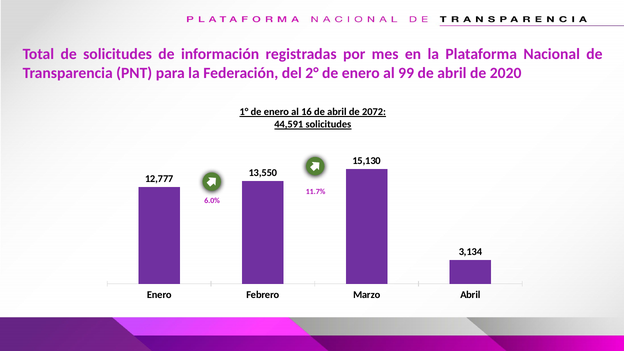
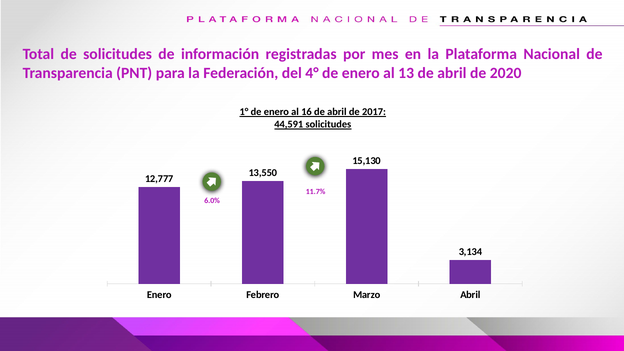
2°: 2° -> 4° (312, 73)
99: 99 -> 13 (406, 73)
2072: 2072 -> 2017 (374, 112)
